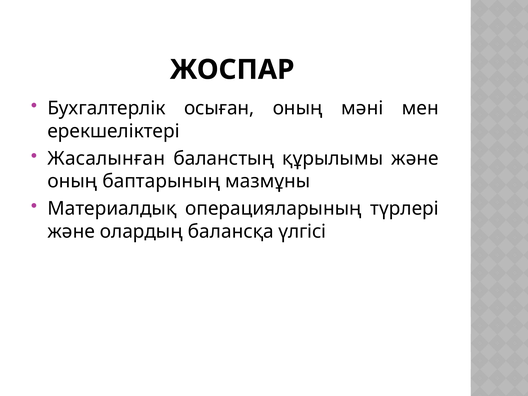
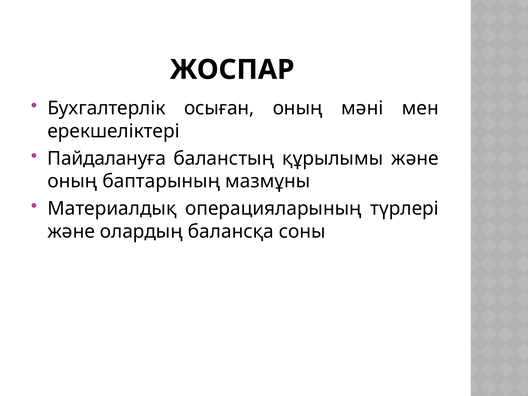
Жасалынған: Жасалынған -> Пайдалануға (107, 158)
үлгісі: үлгісі -> соны (302, 231)
